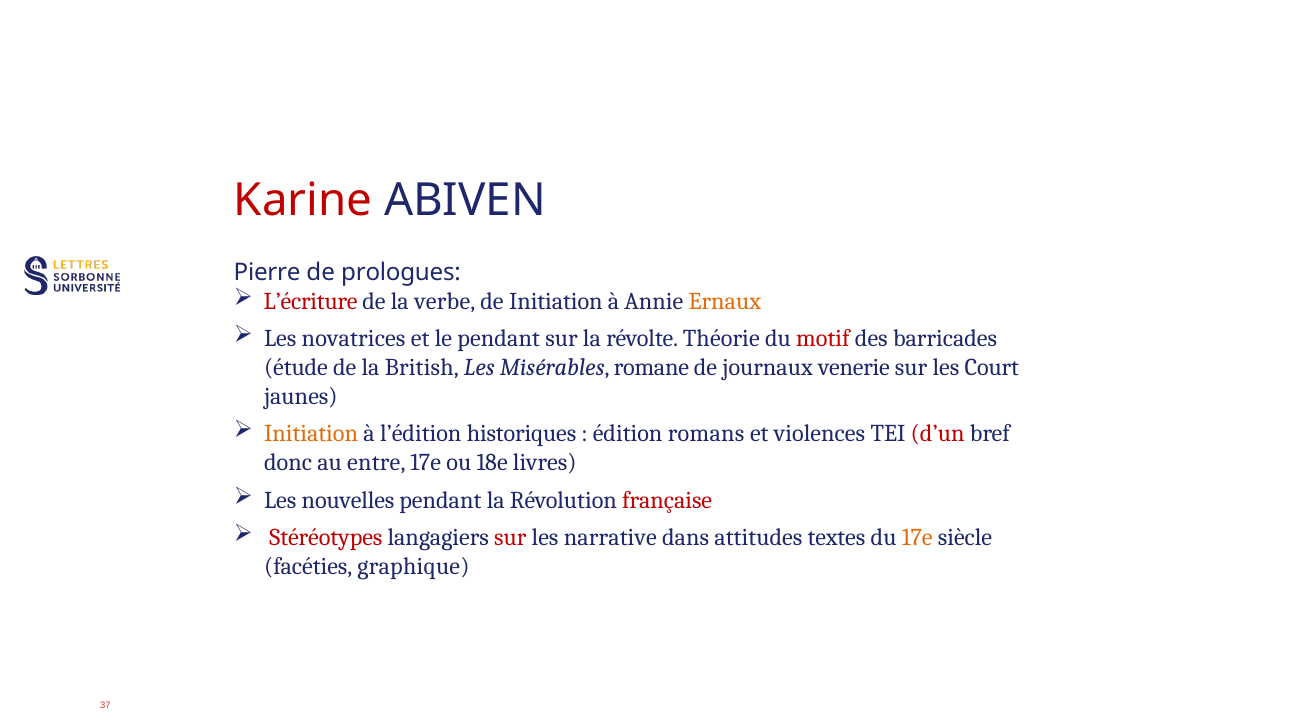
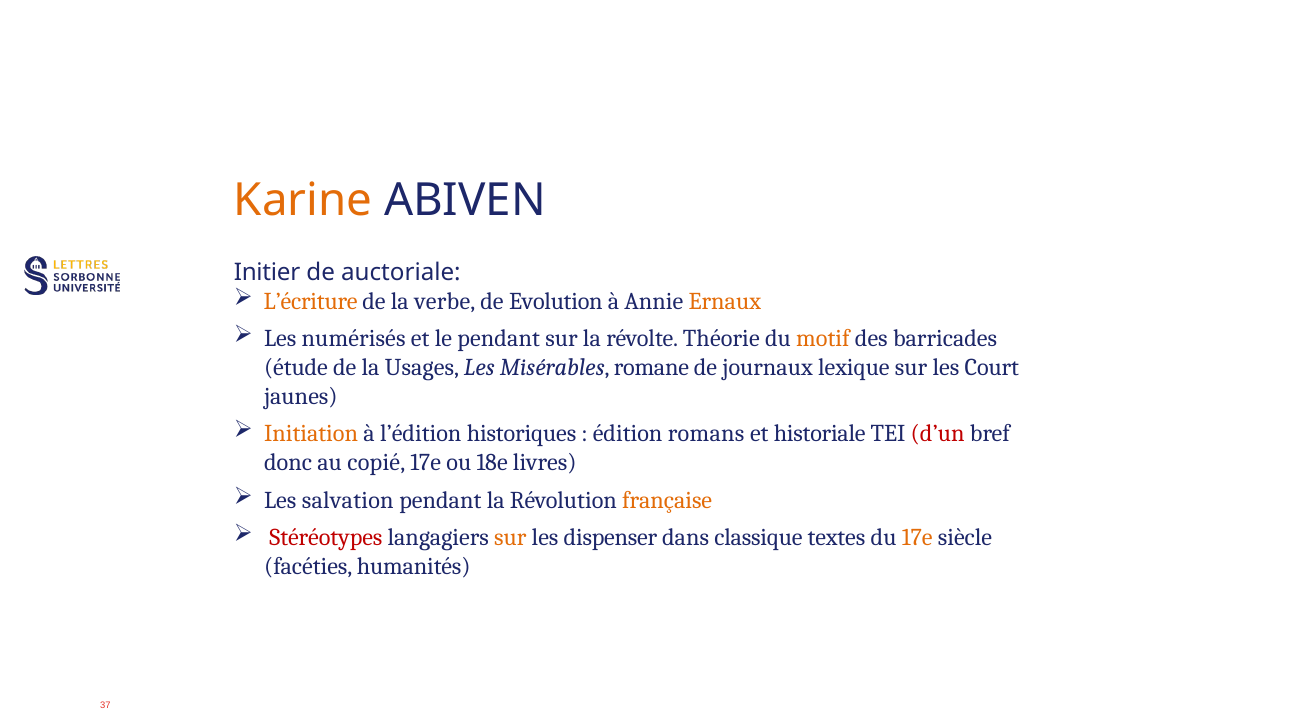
Karine colour: red -> orange (303, 201)
Pierre: Pierre -> Initier (267, 273)
prologues: prologues -> auctoriale (401, 273)
L’écriture colour: red -> orange (311, 302)
de Initiation: Initiation -> Evolution (556, 302)
novatrices: novatrices -> numérisés (354, 339)
motif colour: red -> orange (823, 339)
British: British -> Usages (422, 368)
venerie: venerie -> lexique (854, 368)
violences: violences -> historiale (820, 434)
entre: entre -> copié (376, 463)
nouvelles: nouvelles -> salvation (348, 500)
française colour: red -> orange (667, 500)
sur colour: red -> orange (510, 537)
narrative: narrative -> dispenser (610, 537)
attitudes: attitudes -> classique (758, 537)
graphique: graphique -> humanités (414, 566)
